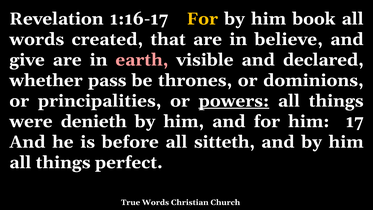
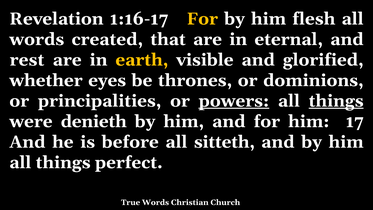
book: book -> flesh (314, 19)
believe: believe -> eternal (289, 39)
give: give -> rest (27, 60)
earth colour: pink -> yellow (142, 60)
declared: declared -> glorified (323, 60)
pass: pass -> eyes (107, 80)
things underline: none -> present (336, 101)
